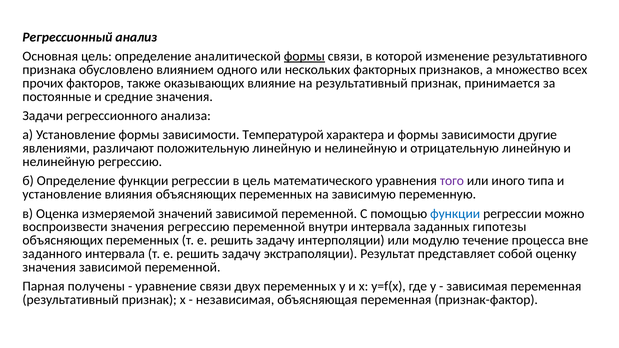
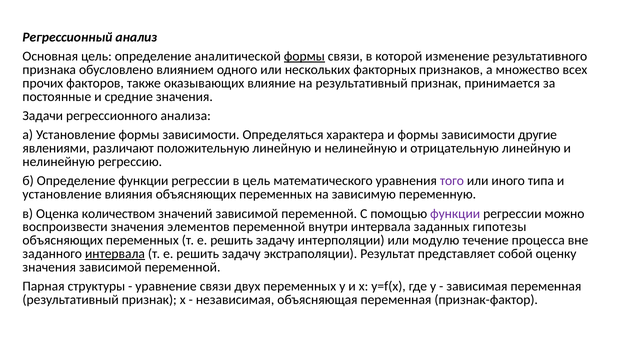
Температурой: Температурой -> Определяться (283, 135)
измеряемой: измеряемой -> количеством (119, 214)
функции colour: blue -> purple (455, 214)
значения регрессию: регрессию -> элементов (198, 227)
интервала underline: none -> present (115, 254)
получены: получены -> структуры (96, 287)
